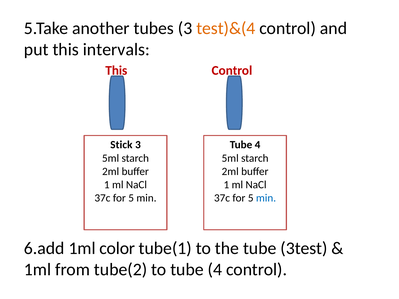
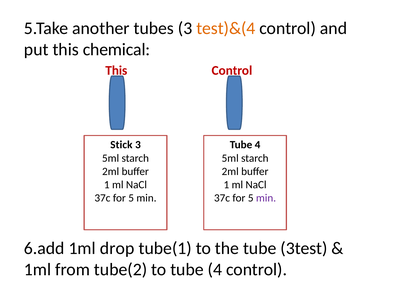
intervals: intervals -> chemical (117, 50)
min colour: blue -> purple (266, 198)
color: color -> drop (117, 248)
